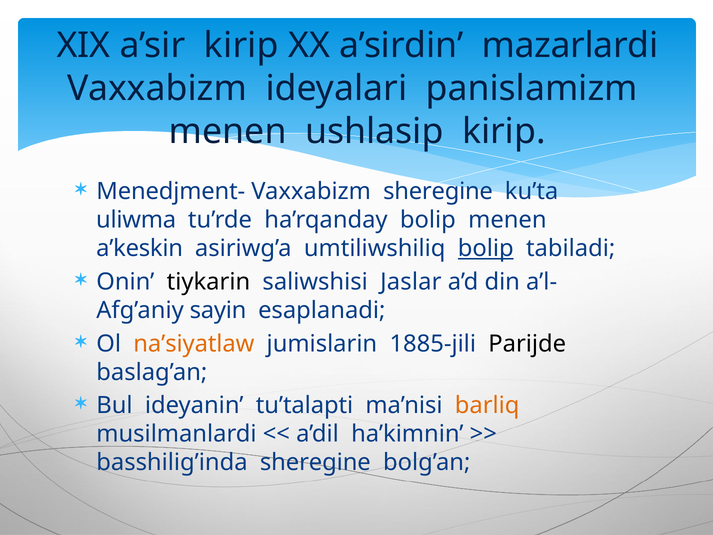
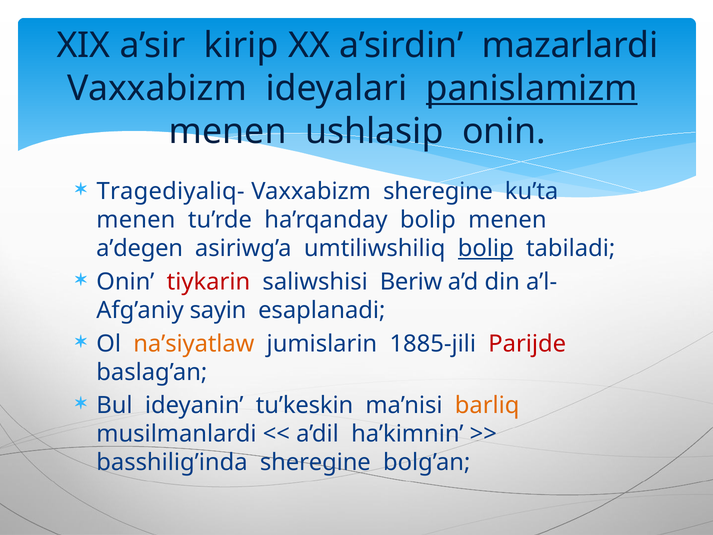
panislamizm underline: none -> present (532, 88)
ushlasip kirip: kirip -> onin (504, 131)
Menedjment-: Menedjment- -> Tragediyaliq- (171, 191)
uliwma: uliwma -> menen (136, 220)
a’keskin: a’keskin -> a’degen (140, 248)
tiykarin colour: black -> red (208, 282)
Jaslar: Jaslar -> Beriw (411, 282)
Parijde colour: black -> red (527, 344)
tu’talapti: tu’talapti -> tu’keskin (305, 405)
